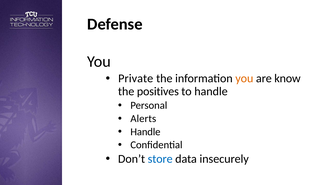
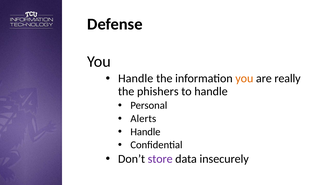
Private: Private -> Handle (136, 79)
know: know -> really (287, 79)
positives: positives -> phishers (158, 92)
store colour: blue -> purple (160, 159)
